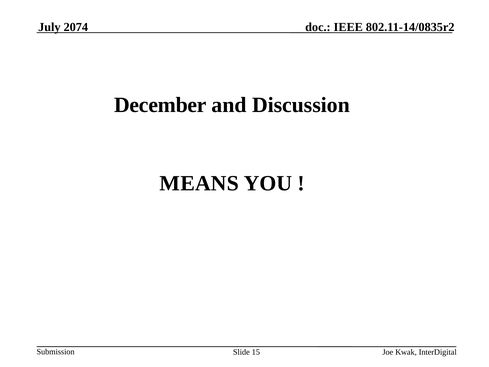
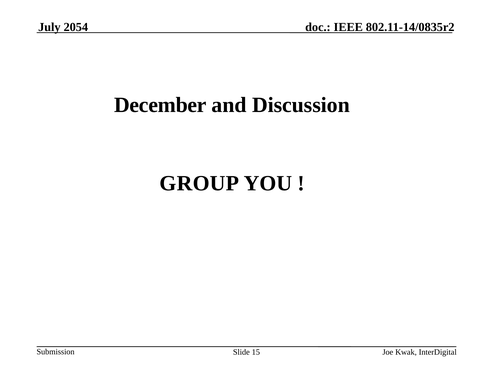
2074: 2074 -> 2054 (76, 27)
MEANS: MEANS -> GROUP (199, 183)
